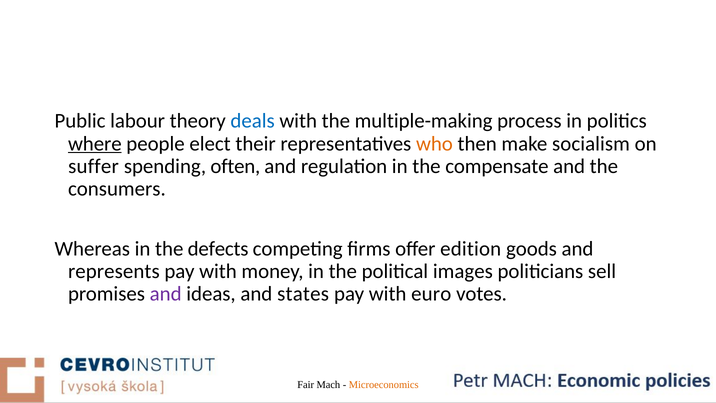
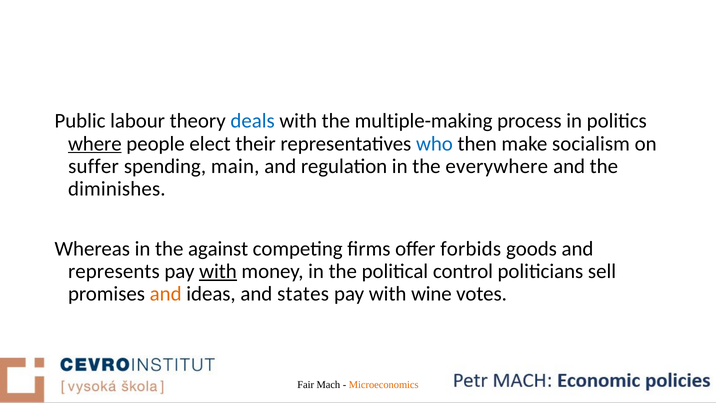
who colour: orange -> blue (434, 144)
often: often -> main (235, 166)
compensate: compensate -> everywhere (497, 166)
consumers: consumers -> diminishes (117, 189)
defects: defects -> against (218, 248)
edition: edition -> forbids (471, 248)
with underline: none -> present (218, 271)
images: images -> control (463, 271)
and colour: purple -> orange (166, 294)
euro: euro -> wine (431, 294)
